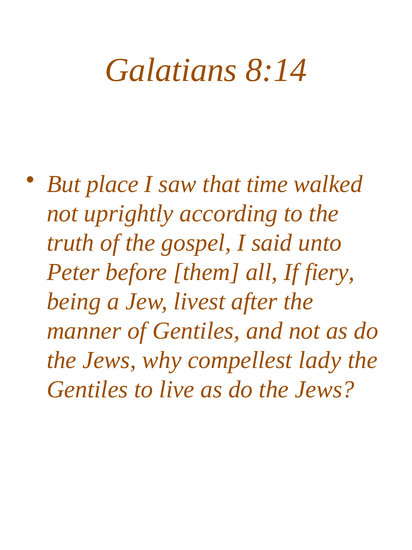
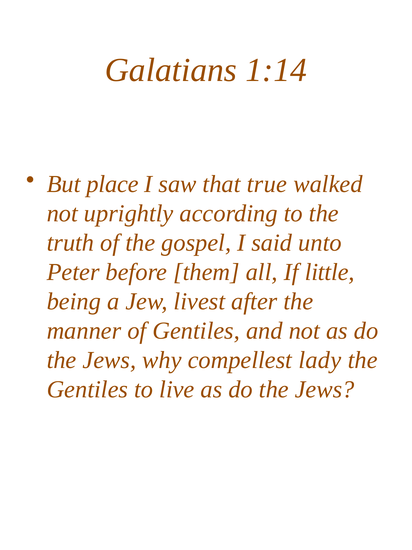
8:14: 8:14 -> 1:14 (276, 70)
time: time -> true (267, 184)
fiery: fiery -> little (330, 272)
